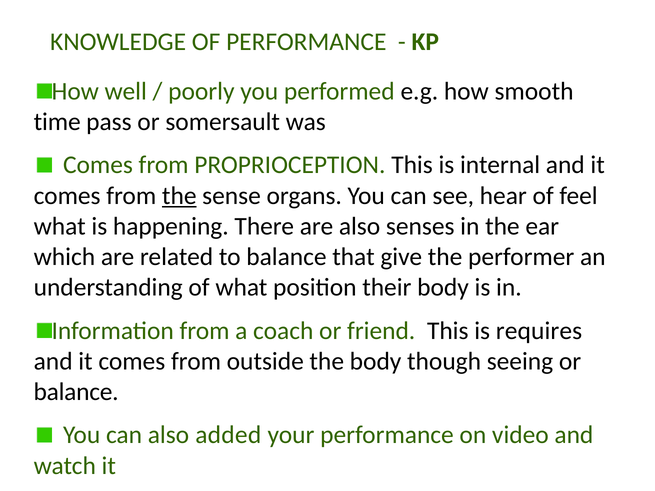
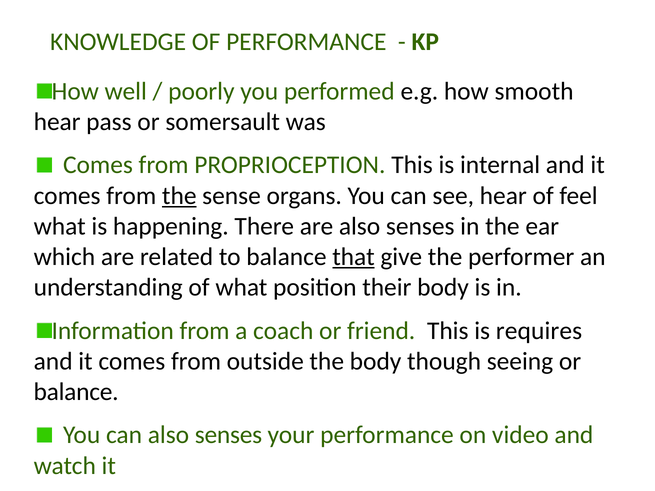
time: time -> hear (57, 122)
that underline: none -> present (353, 257)
can also added: added -> senses (229, 435)
